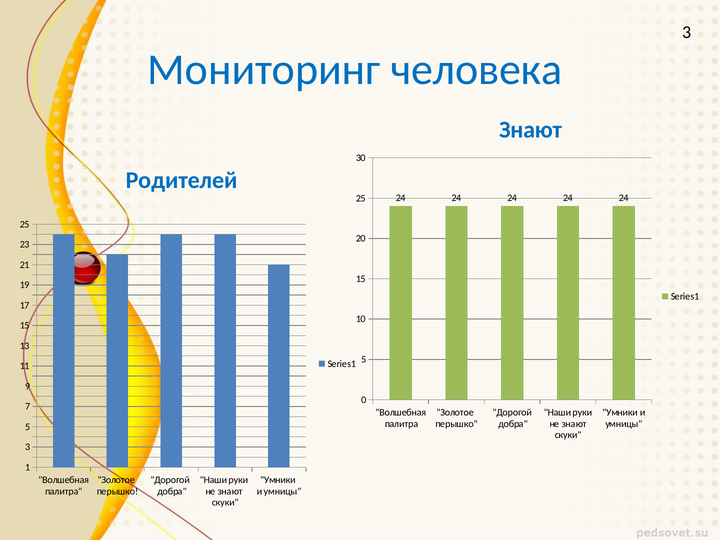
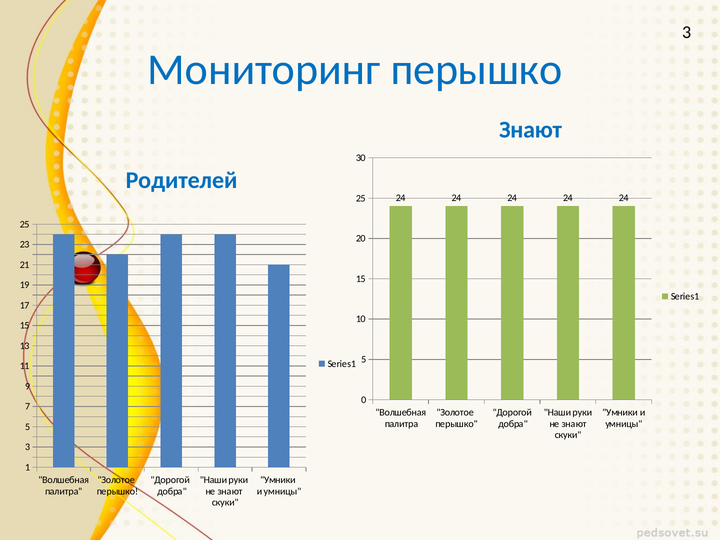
Мониторинг человека: человека -> перышко (476, 70)
